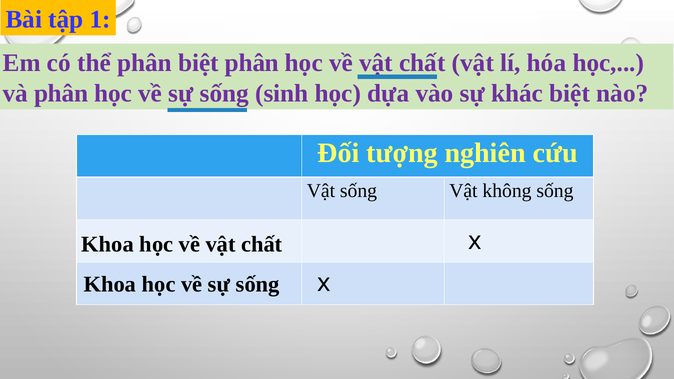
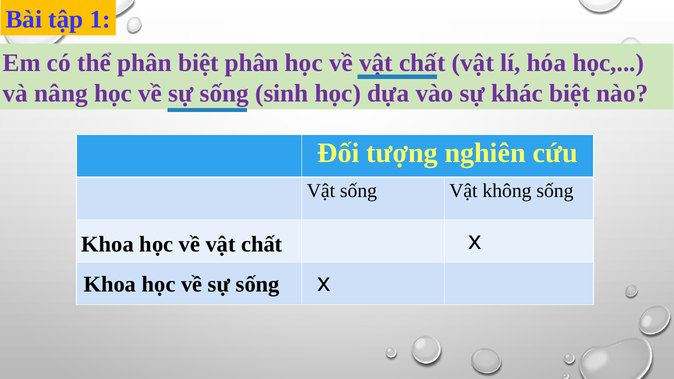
và phân: phân -> nâng (61, 93)
